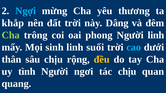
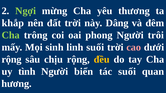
Ngợi colour: light blue -> light green (26, 11)
Người linh: linh -> trôi (156, 35)
cao colour: light blue -> pink (134, 47)
thân: thân -> rộng (12, 60)
ngơi: ngơi -> biển (84, 72)
tác chịu: chịu -> suối (127, 72)
quang: quang -> hương (17, 84)
